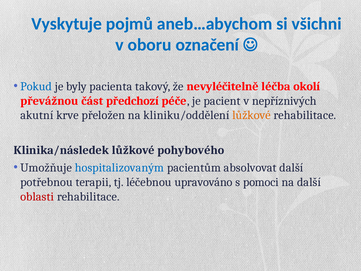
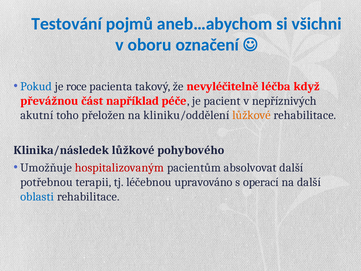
Vyskytuje: Vyskytuje -> Testování (67, 24)
byly: byly -> roce (76, 86)
okolí: okolí -> když (307, 86)
předchozí: předchozí -> například (133, 101)
krve: krve -> toho (67, 115)
hospitalizovaným colour: blue -> red (119, 168)
pomoci: pomoci -> operací (261, 182)
oblasti colour: red -> blue (37, 196)
